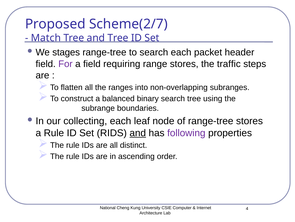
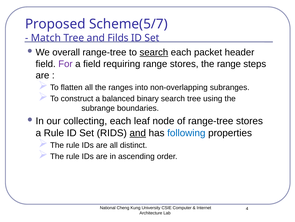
Scheme(2/7: Scheme(2/7 -> Scheme(5/7 (128, 24)
and Tree: Tree -> Filds (118, 38)
stages: stages -> overall (66, 52)
search underline: none -> present (154, 52)
the traffic: traffic -> range (229, 64)
following colour: purple -> blue (186, 133)
